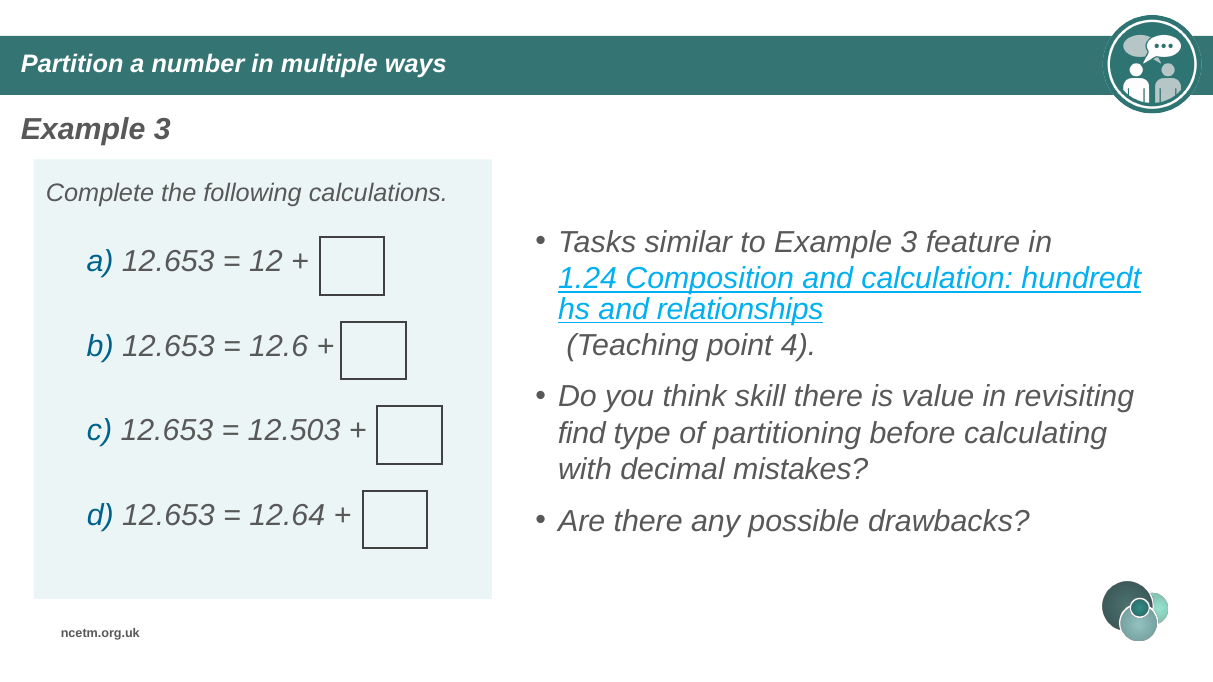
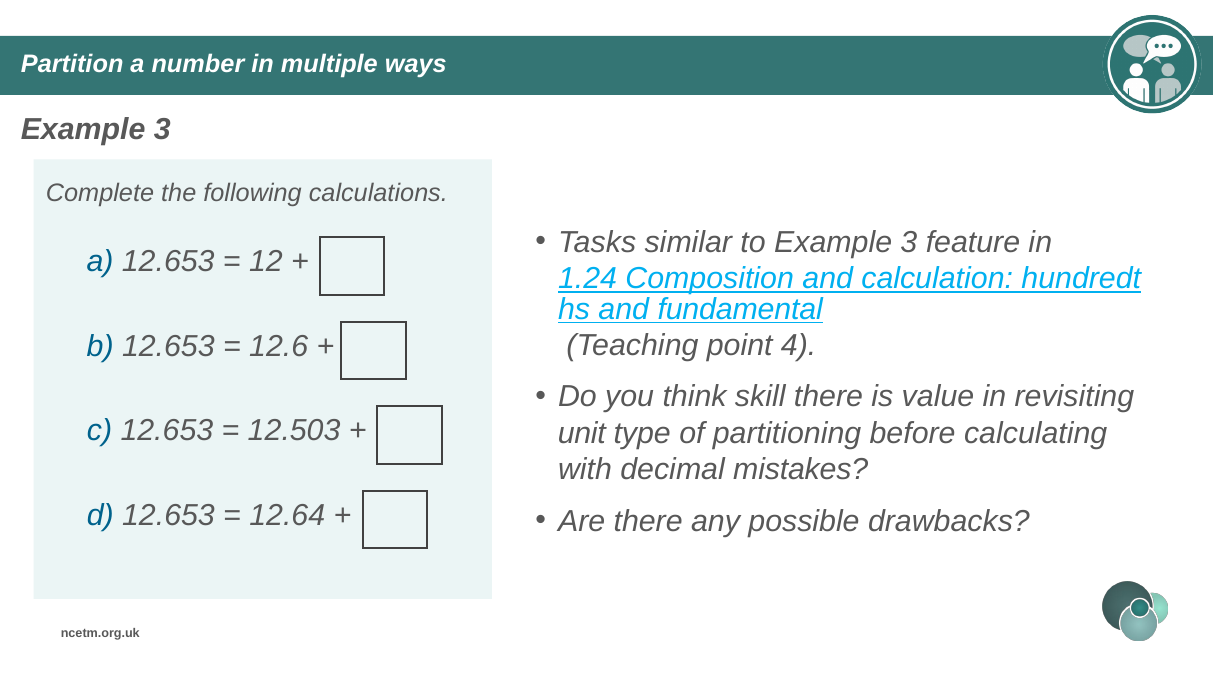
relationships: relationships -> fundamental (740, 309)
find: find -> unit (582, 434)
